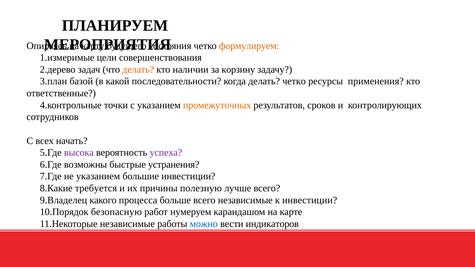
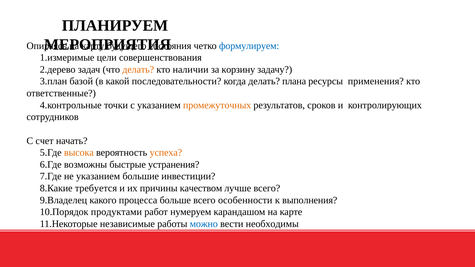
формулируем colour: orange -> blue (249, 46)
делать четко: четко -> плана (294, 81)
всех: всех -> счет (45, 141)
высока colour: purple -> orange (79, 153)
успеха colour: purple -> orange (166, 153)
полезную: полезную -> качеством (201, 188)
всего независимые: независимые -> особенности (245, 200)
к инвестиции: инвестиции -> выполнения (310, 200)
безопасную: безопасную -> продуктами (116, 212)
индикаторов: индикаторов -> необходимы (272, 224)
